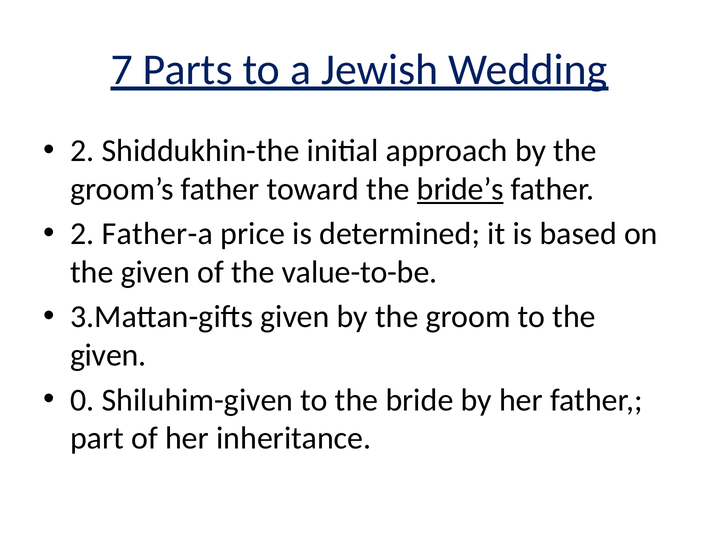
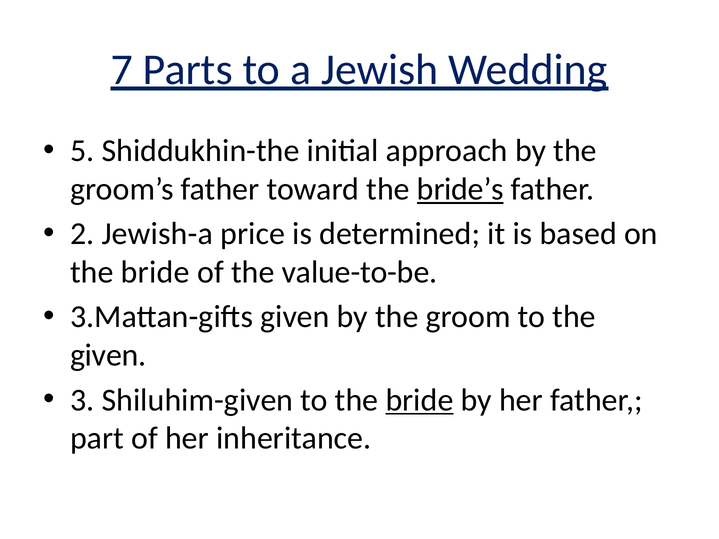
2: 2 -> 5 (82, 151)
Father-a: Father-a -> Jewish-a (157, 234)
given: given -> bride (155, 272)
0: 0 -> 3 (82, 400)
bride underline: none -> present (420, 400)
